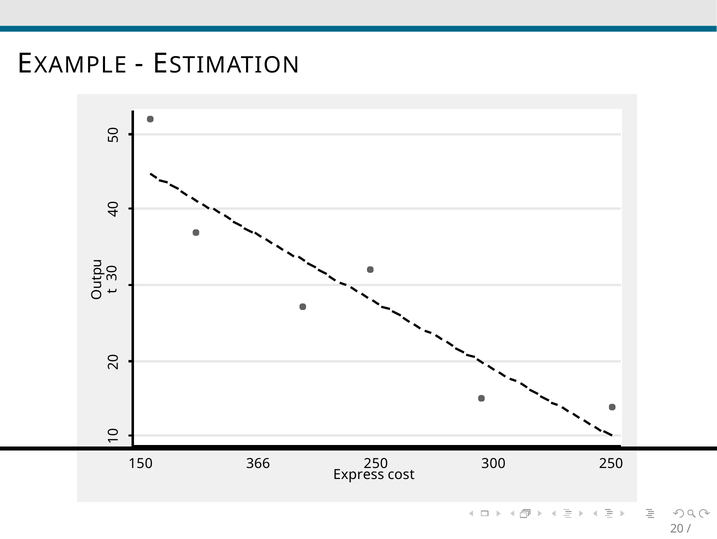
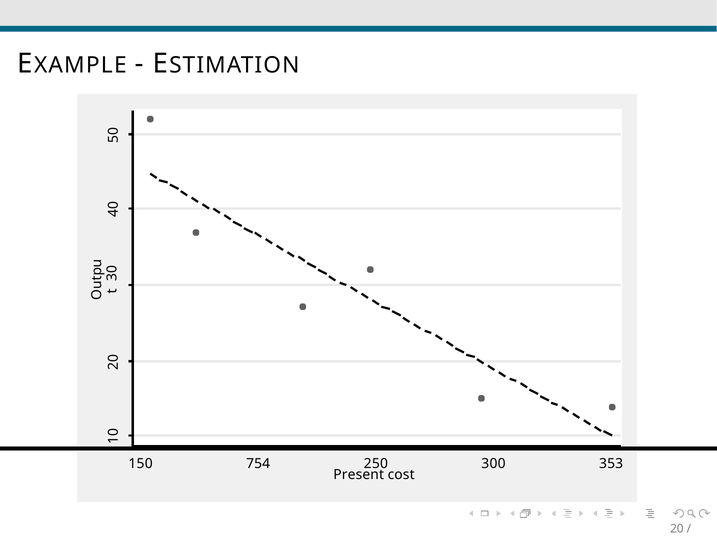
366: 366 -> 754 (258, 463)
300 250: 250 -> 353 (611, 463)
Express: Express -> Present (359, 474)
